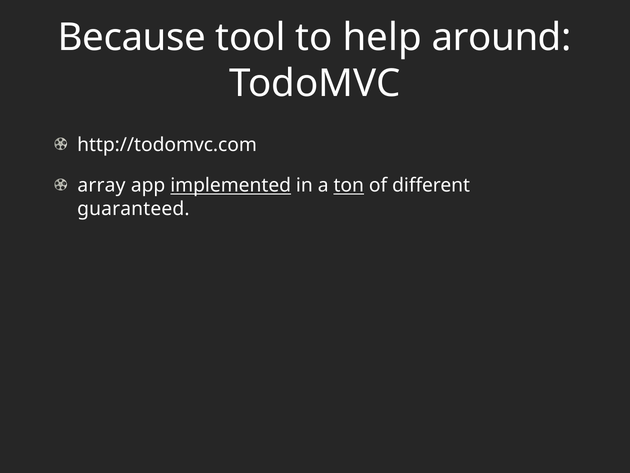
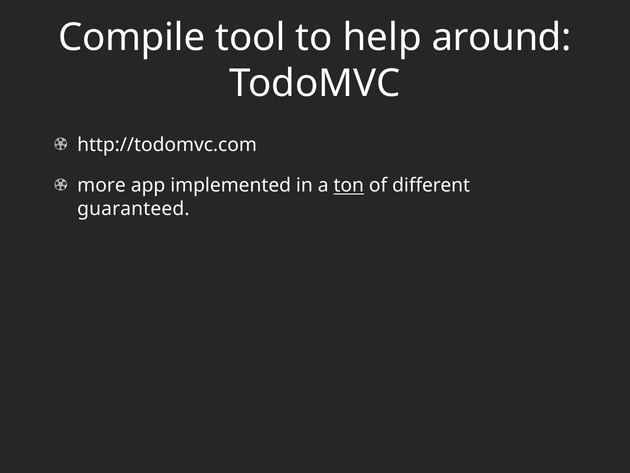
Because: Because -> Compile (132, 37)
array: array -> more (102, 185)
implemented underline: present -> none (231, 185)
